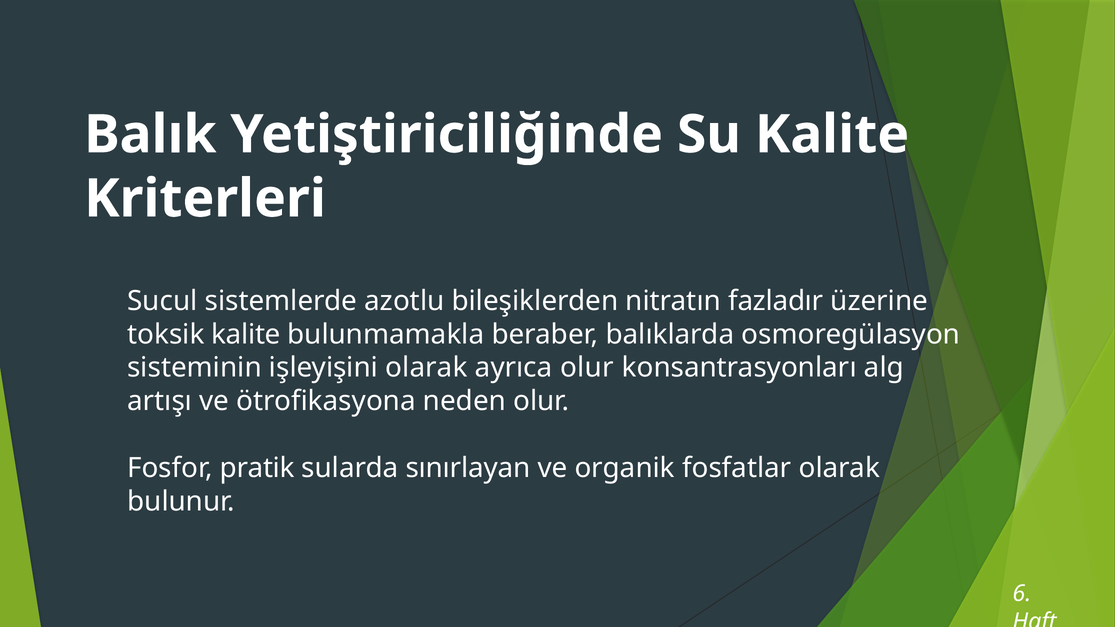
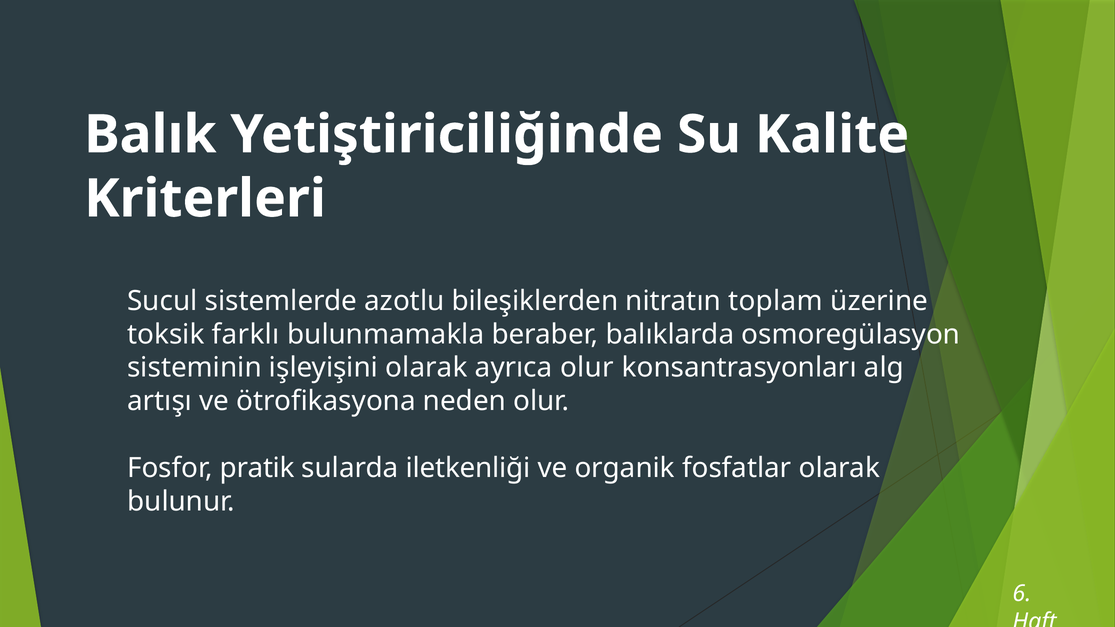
fazladır: fazladır -> toplam (776, 301)
toksik kalite: kalite -> farklı (246, 334)
sınırlayan: sınırlayan -> iletkenliği (468, 468)
